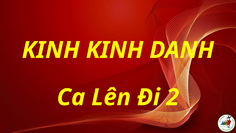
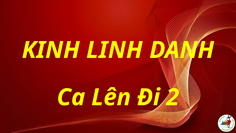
KINH KINH: KINH -> LINH (114, 50)
